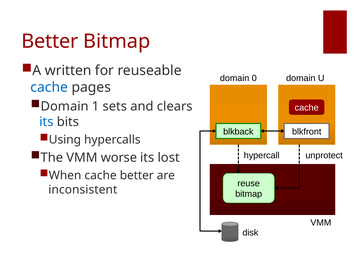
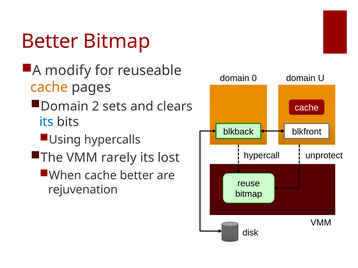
written: written -> modify (68, 71)
cache colour: blue -> orange (49, 87)
1: 1 -> 2 (96, 107)
worse: worse -> rarely (119, 158)
inconsistent: inconsistent -> rejuvenation (83, 190)
